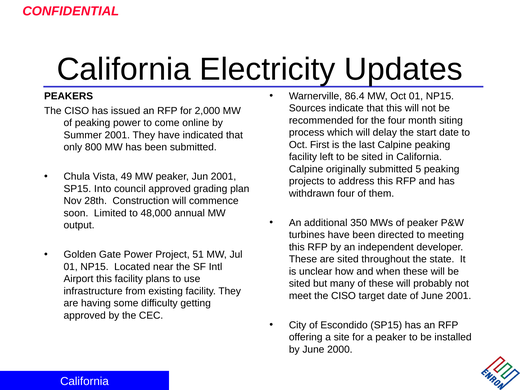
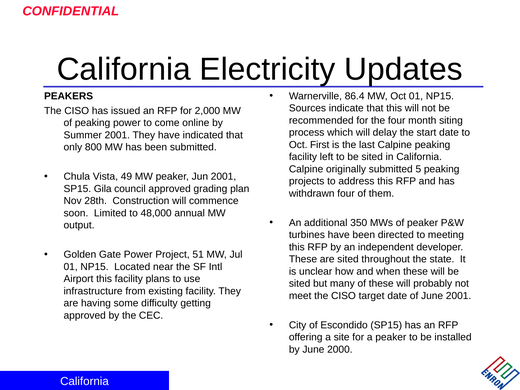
Into: Into -> Gila (103, 189)
